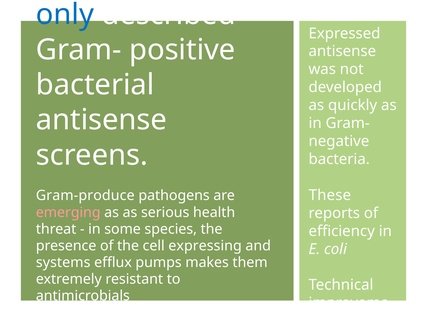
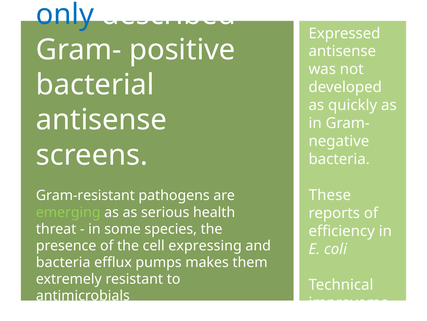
Gram-produce: Gram-produce -> Gram-resistant (85, 195)
emerging colour: pink -> light green (68, 212)
systems: systems -> bacteria (63, 262)
